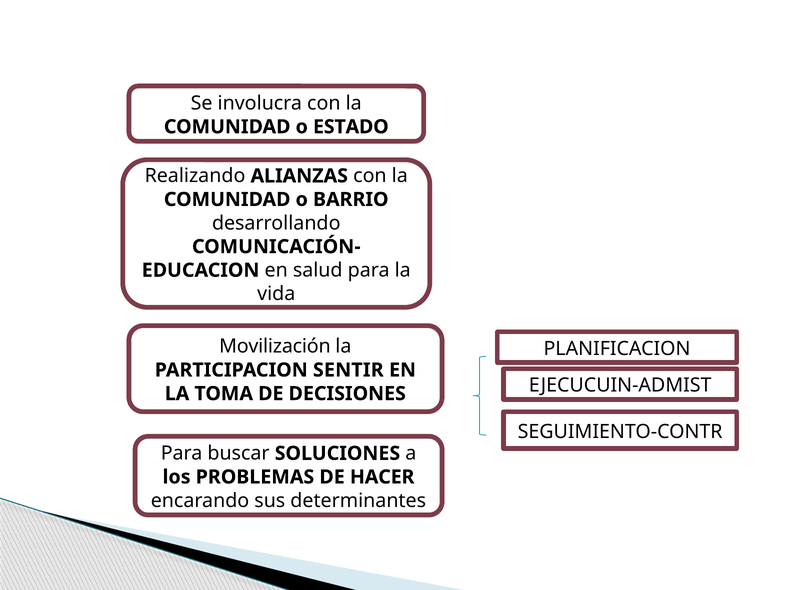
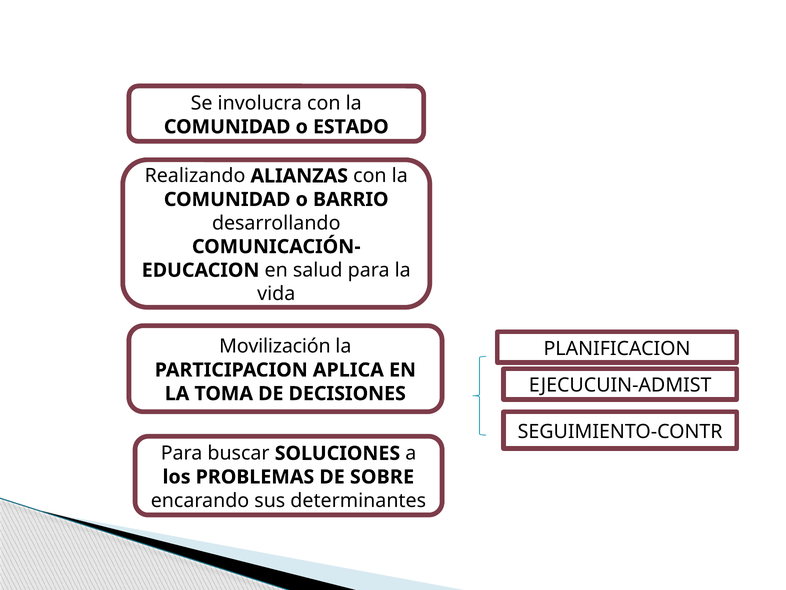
SENTIR: SENTIR -> APLICA (348, 370)
HACER: HACER -> SOBRE (382, 477)
